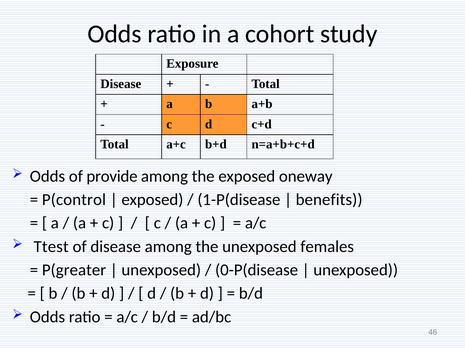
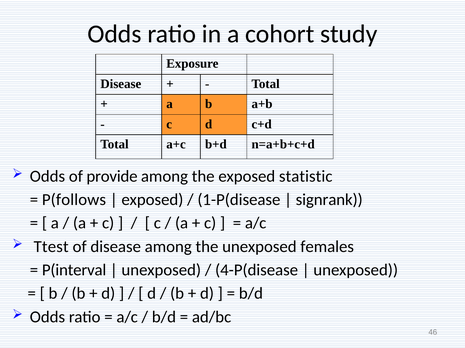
oneway: oneway -> statistic (306, 177)
P(control: P(control -> P(follows (74, 200)
benefits: benefits -> signrank (329, 200)
P(greater: P(greater -> P(interval (74, 271)
0-P(disease: 0-P(disease -> 4-P(disease (257, 271)
